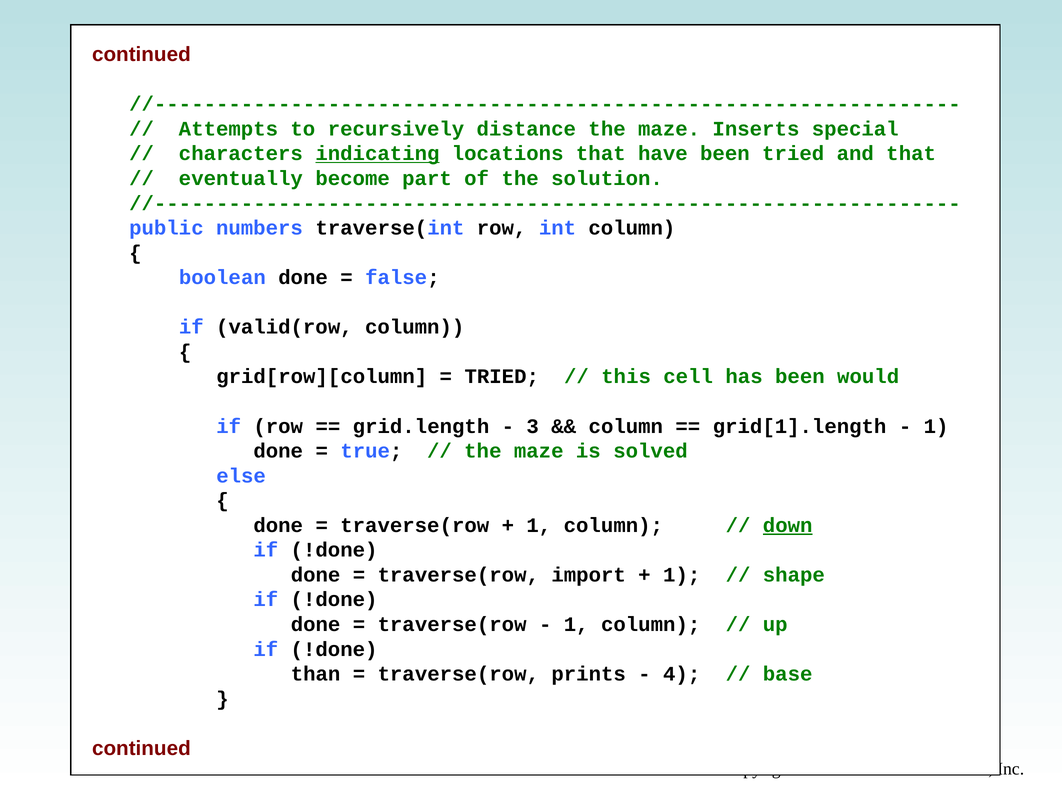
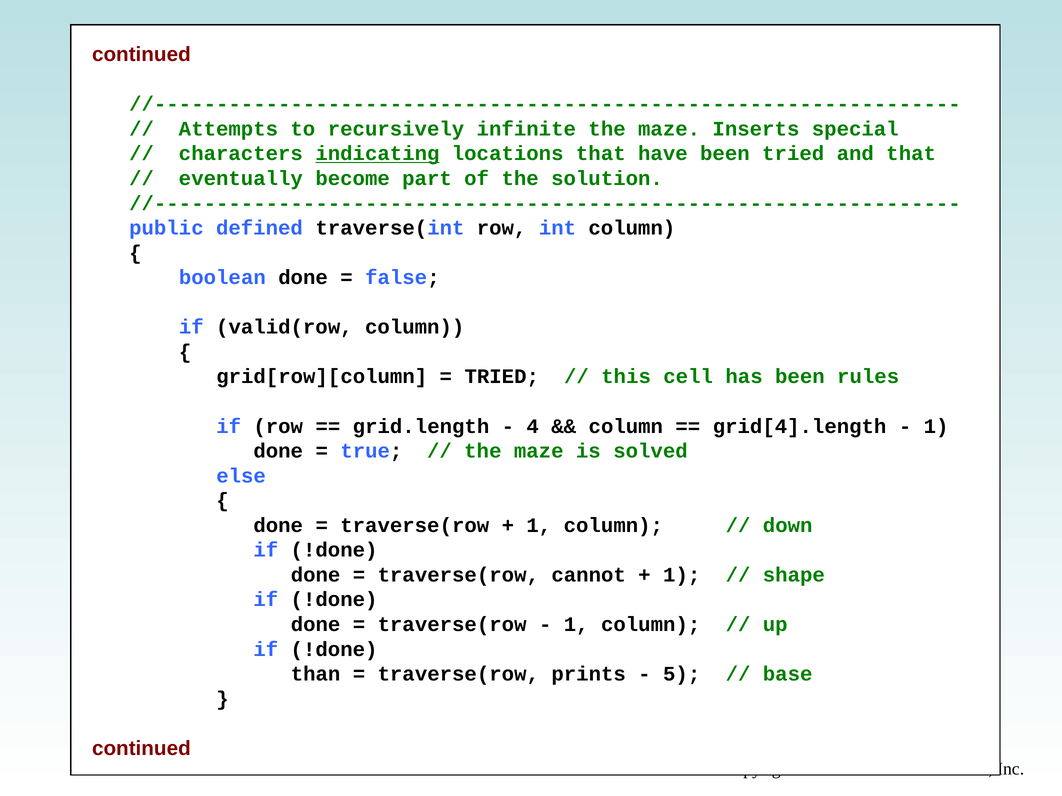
distance: distance -> infinite (526, 129)
numbers: numbers -> defined (259, 228)
would: would -> rules (868, 377)
3: 3 -> 4 (533, 426)
grid[1].length: grid[1].length -> grid[4].length (800, 426)
down underline: present -> none (788, 526)
import: import -> cannot (589, 575)
4: 4 -> 5 (682, 674)
